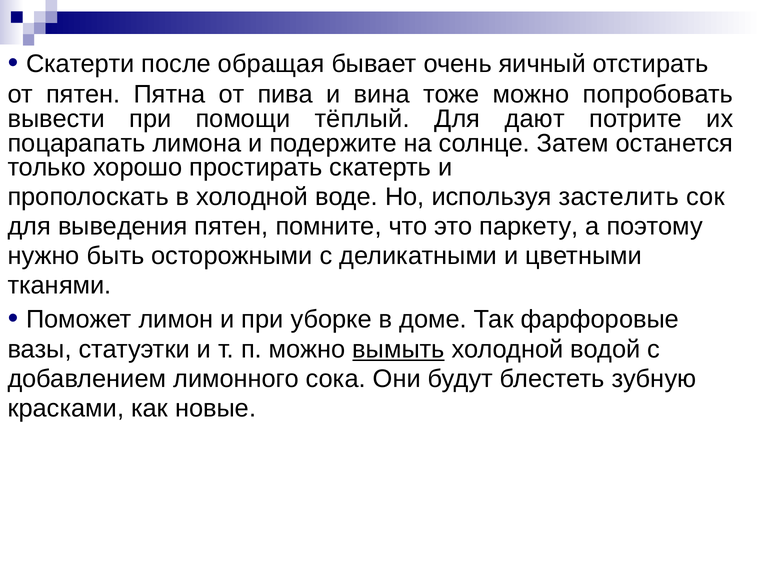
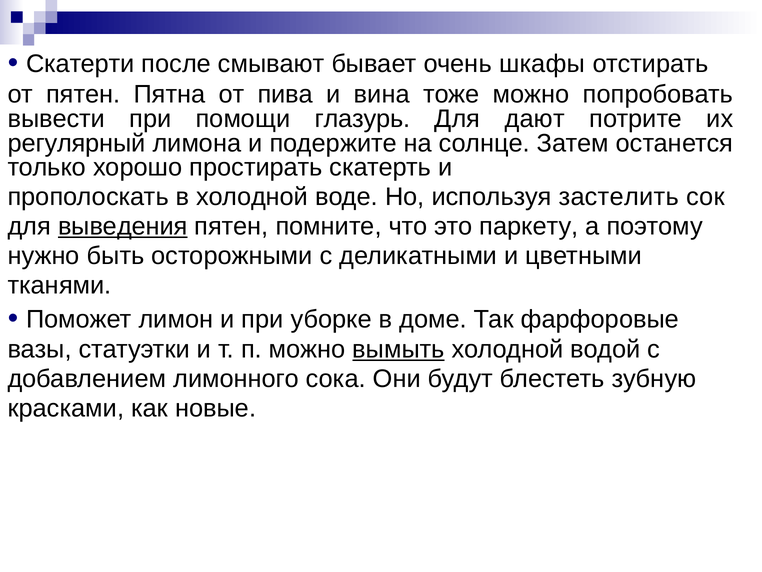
обращая: обращая -> смывают (271, 64)
яичный: яичный -> шкафы (542, 64)
тёплый: тёплый -> глазурь (362, 119)
поцарапать: поцарапать -> регулярный (77, 143)
выведения underline: none -> present (123, 226)
